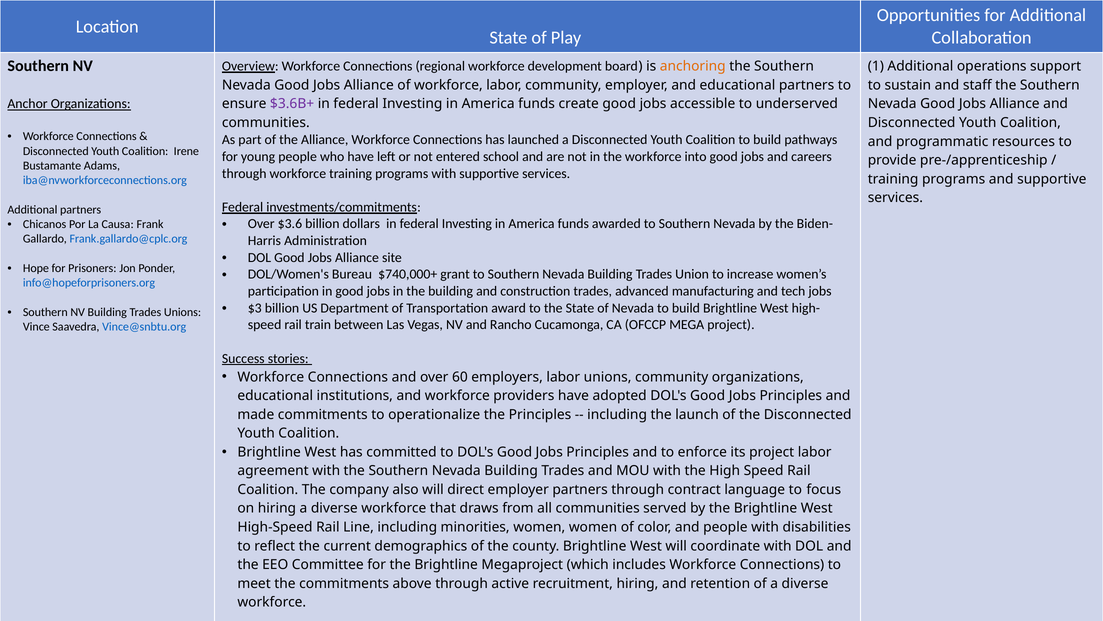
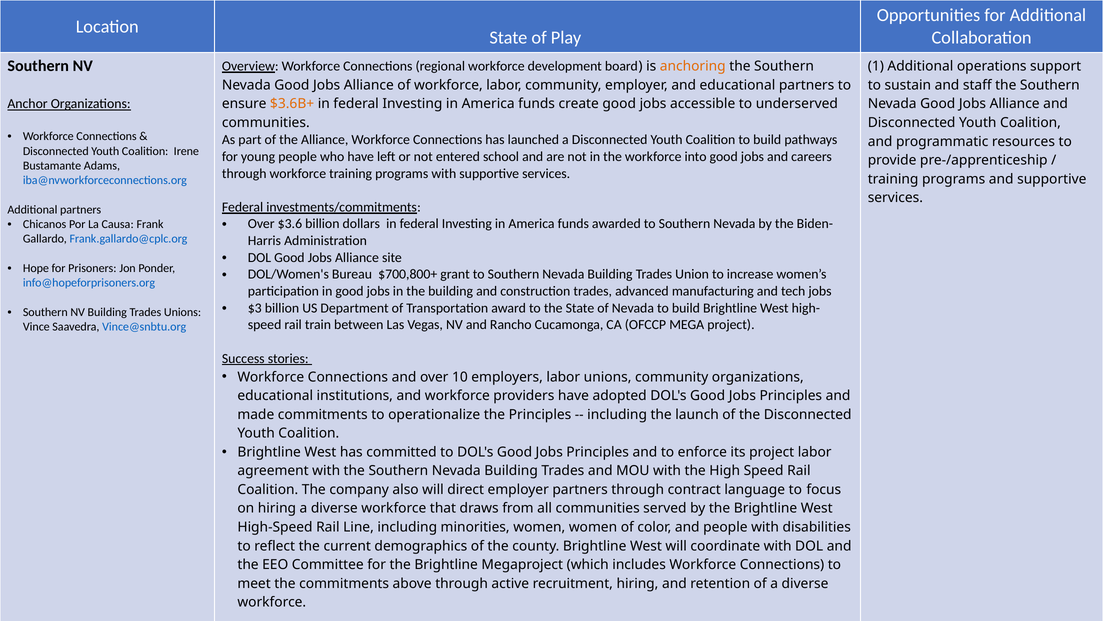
$3.6B+ colour: purple -> orange (292, 104)
$740,000+: $740,000+ -> $700,800+ (408, 274)
60: 60 -> 10 (460, 377)
